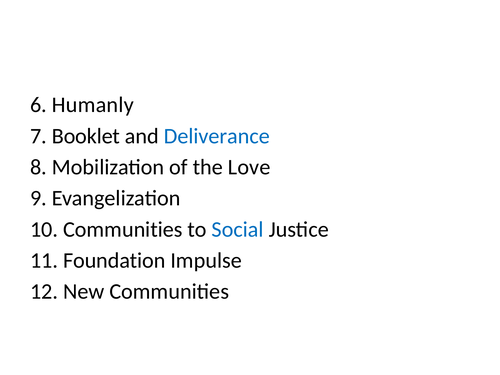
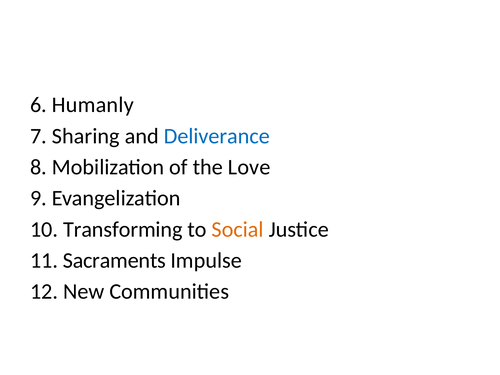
Booklet: Booklet -> Sharing (86, 136)
10 Communities: Communities -> Transforming (123, 229)
Social colour: blue -> orange (238, 229)
Foundation: Foundation -> Sacraments (114, 261)
